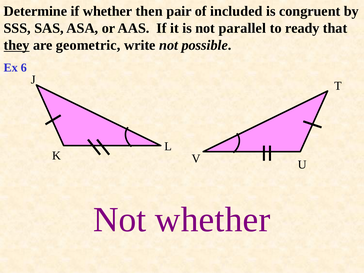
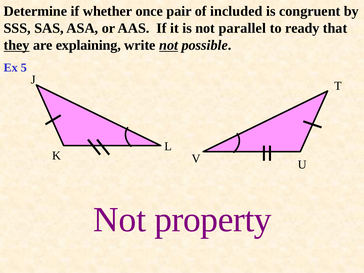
then: then -> once (149, 11)
geometric: geometric -> explaining (88, 45)
not underline: none -> present (169, 45)
6: 6 -> 5 (24, 68)
Not whether: whether -> property (213, 220)
